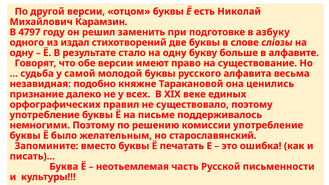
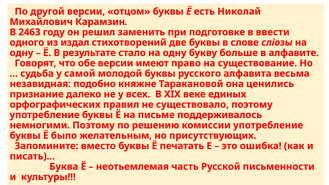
4797: 4797 -> 2463 (29, 32)
азбуку: азбуку -> ввести (273, 32)
старославянский: старославянский -> присутствующих (213, 136)
